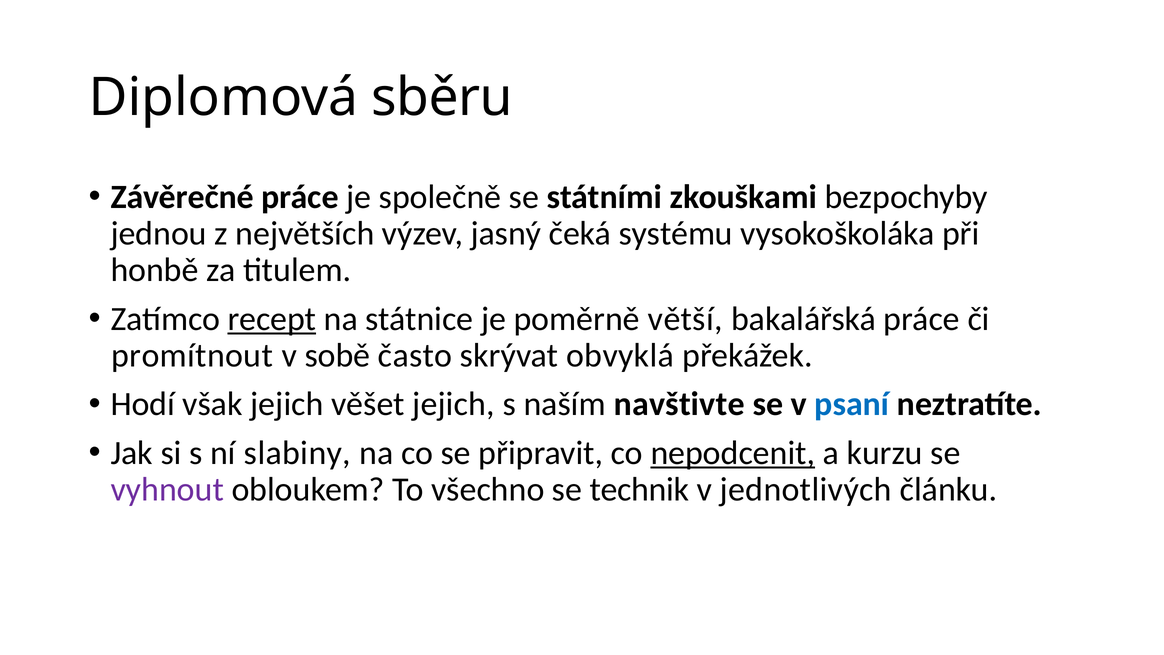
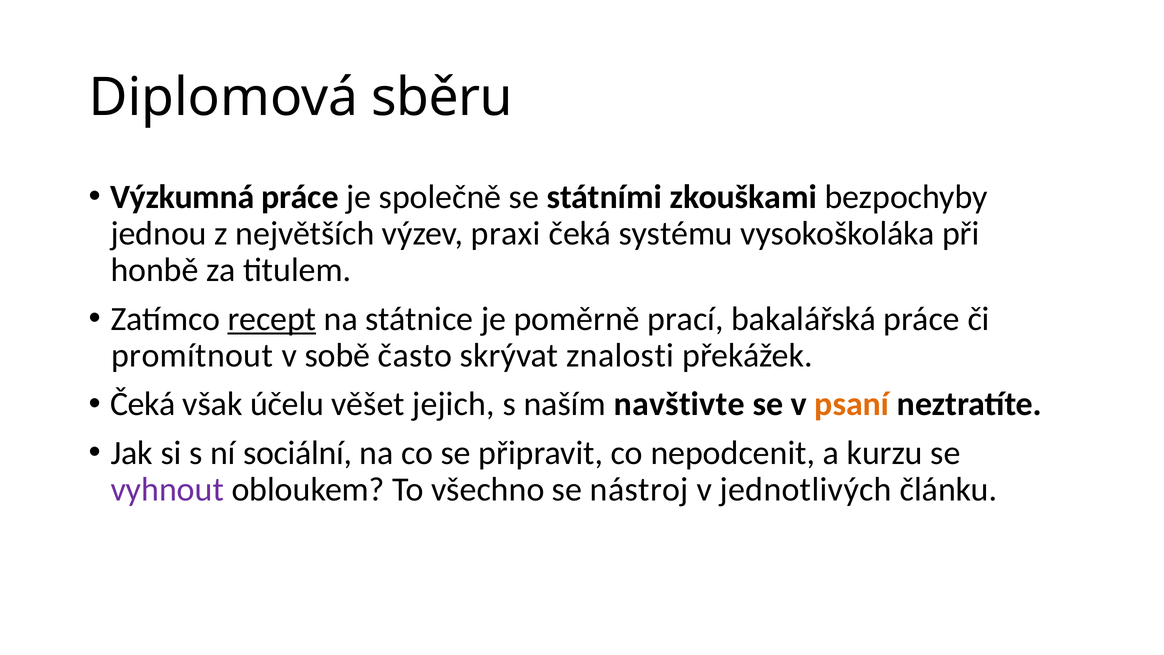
Závěrečné: Závěrečné -> Výzkumná (182, 197)
jasný: jasný -> praxi (506, 233)
větší: větší -> prací (685, 319)
obvyklá: obvyklá -> znalosti (620, 355)
Hodí: Hodí -> Čeká (143, 404)
však jejich: jejich -> účelu (287, 404)
psaní colour: blue -> orange (852, 404)
slabiny: slabiny -> sociální (298, 453)
nepodcenit underline: present -> none (733, 453)
technik: technik -> nástroj (639, 489)
